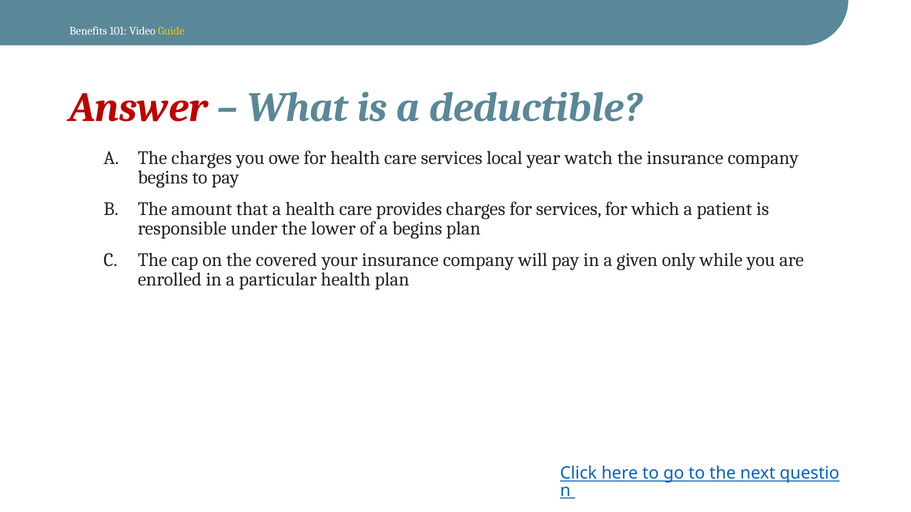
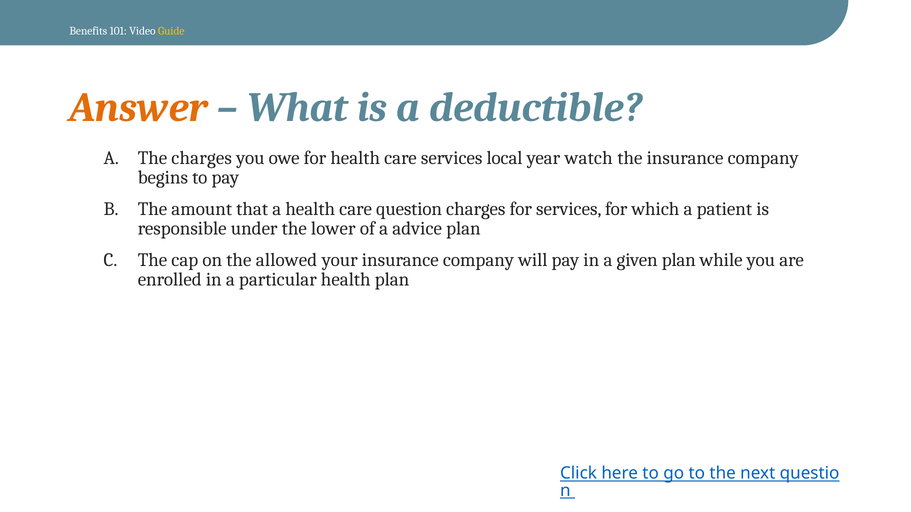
Answer colour: red -> orange (139, 108)
provides: provides -> question (409, 209)
a begins: begins -> advice (417, 229)
covered: covered -> allowed (287, 260)
given only: only -> plan (679, 260)
